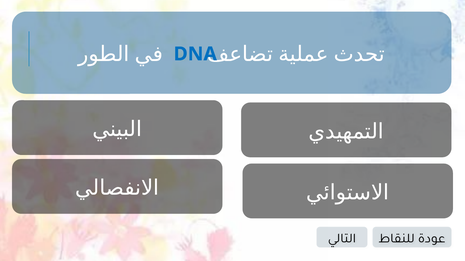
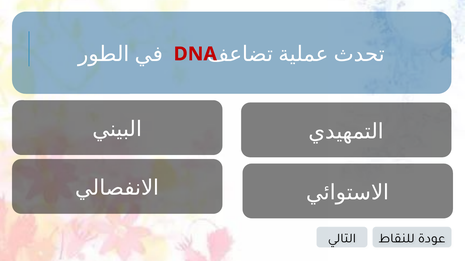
DNA colour: blue -> red (195, 54)
